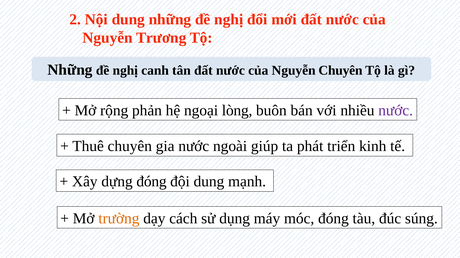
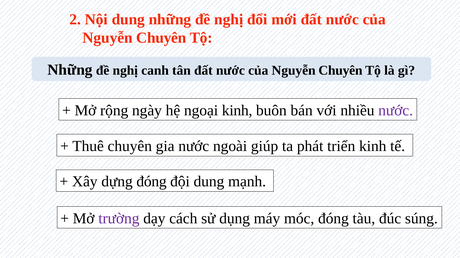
Trương: Trương -> Chuyên (161, 38)
phản: phản -> ngày (147, 111)
ngoại lòng: lòng -> kinh (237, 111)
trường colour: orange -> purple (119, 219)
